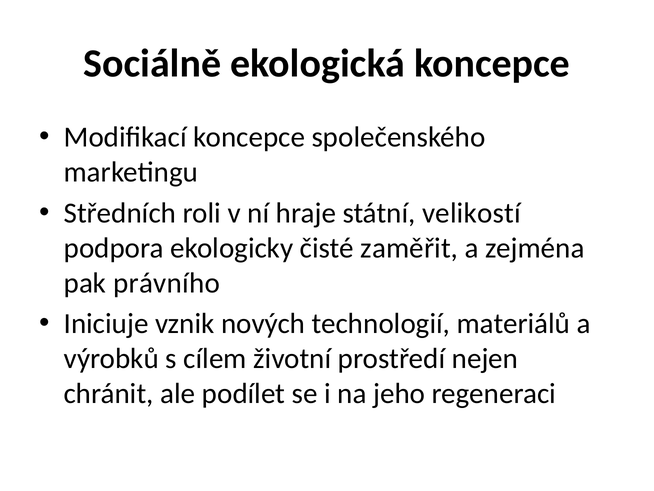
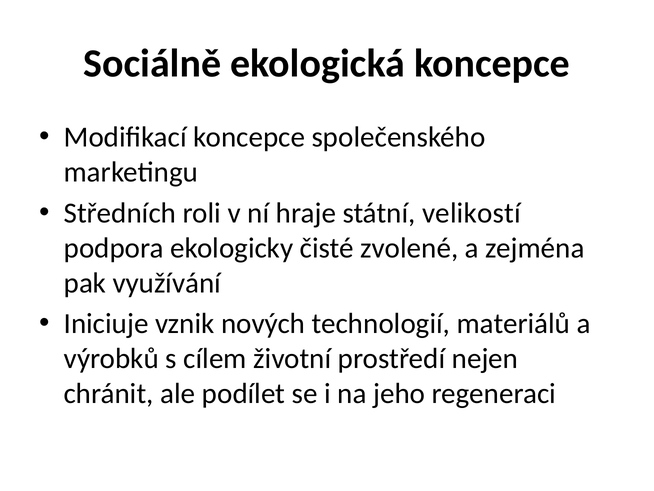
zaměřit: zaměřit -> zvolené (409, 248)
právního: právního -> využívání (167, 283)
